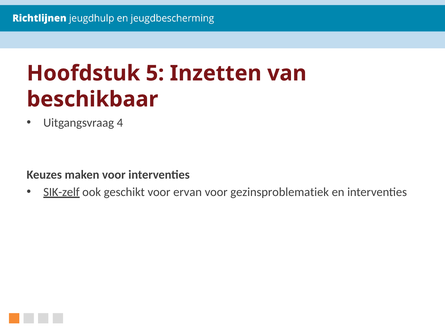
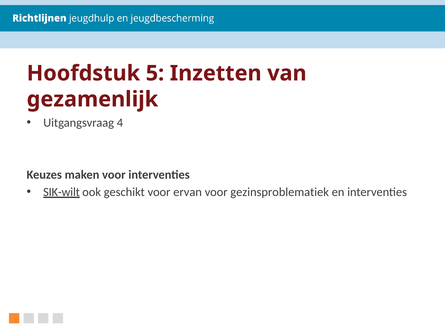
beschikbaar: beschikbaar -> gezamenlijk (92, 99)
SIK-zelf: SIK-zelf -> SIK-wilt (61, 192)
